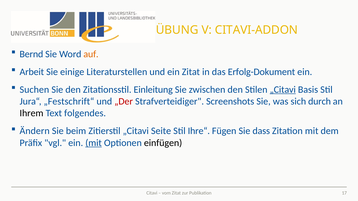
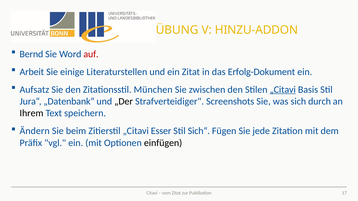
CITAVI-ADDON: CITAVI-ADDON -> HINZU-ADDON (256, 30)
auf colour: orange -> red (91, 54)
Suchen: Suchen -> Aufsatz (34, 90)
Einleitung: Einleitung -> München (153, 90)
„Festschrift“: „Festschrift“ -> „Datenbank“ (69, 102)
„Der colour: red -> black (124, 102)
folgendes: folgendes -> speichern (85, 113)
Seite: Seite -> Esser (161, 131)
Ihre“: Ihre“ -> Sich“ (199, 131)
dass: dass -> jede (261, 131)
mit underline: present -> none (94, 143)
